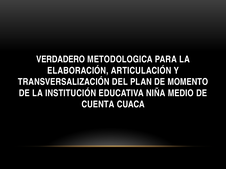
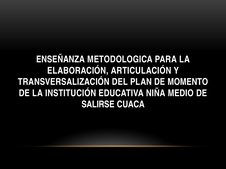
VERDADERO: VERDADERO -> ENSEÑANZA (61, 59)
CUENTA: CUENTA -> SALIRSE (98, 105)
